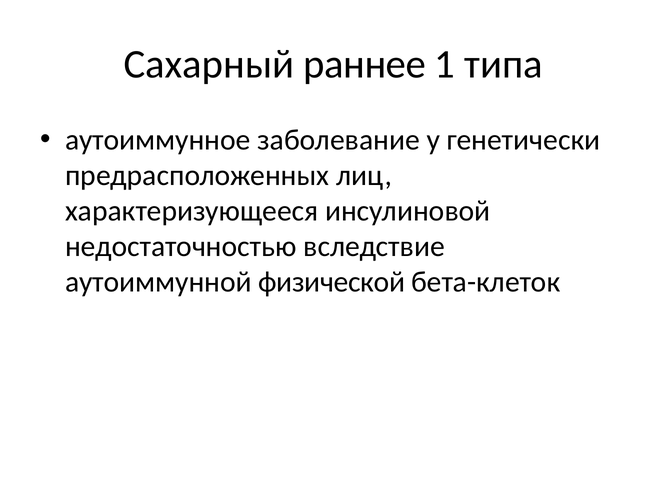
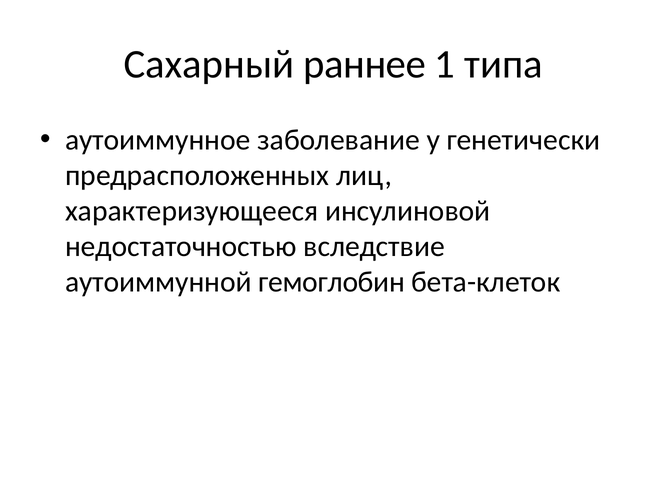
физической: физической -> гемоглобин (332, 282)
